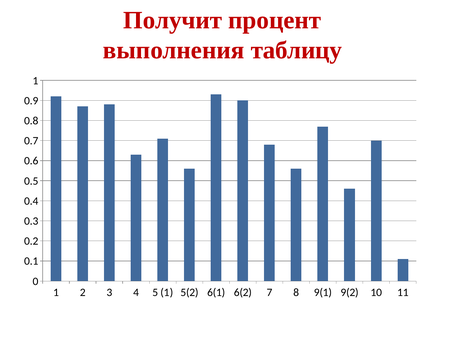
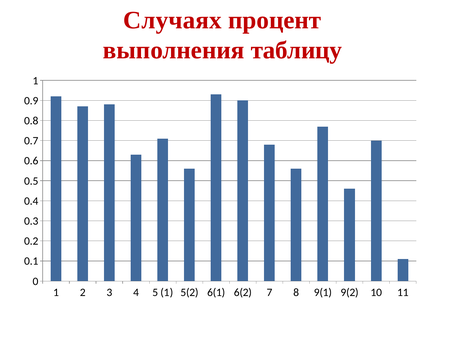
Получит: Получит -> Случаях (173, 20)
